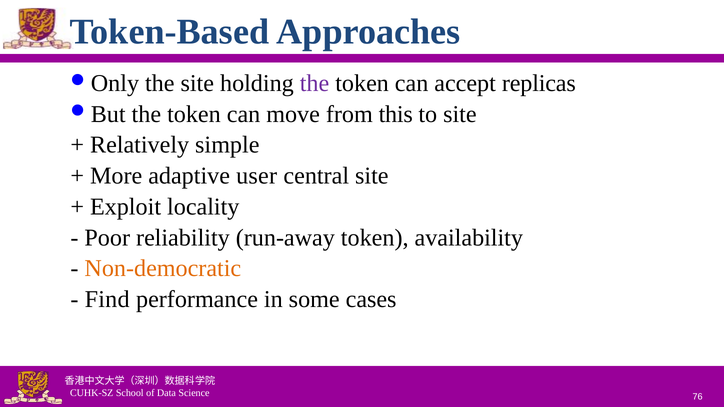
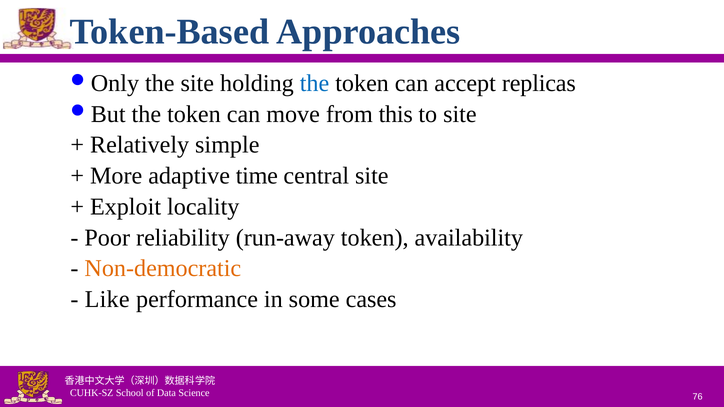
the colour: purple -> blue (315, 83)
user: user -> time (257, 176)
Find: Find -> Like (107, 299)
